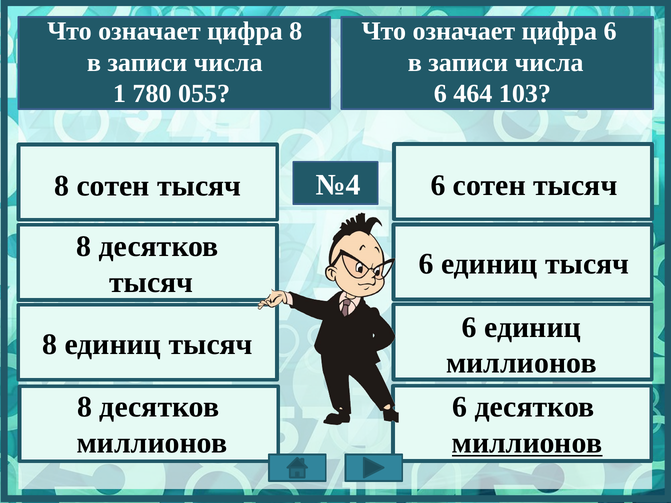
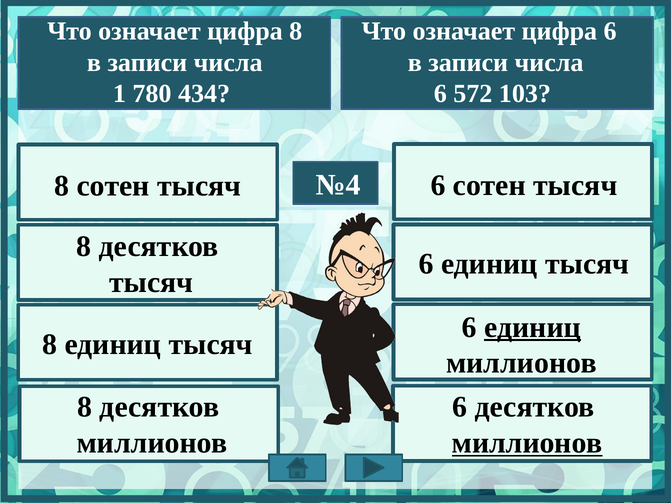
055: 055 -> 434 (204, 94)
464: 464 -> 572 (473, 94)
единиц underline: none -> present (532, 327)
